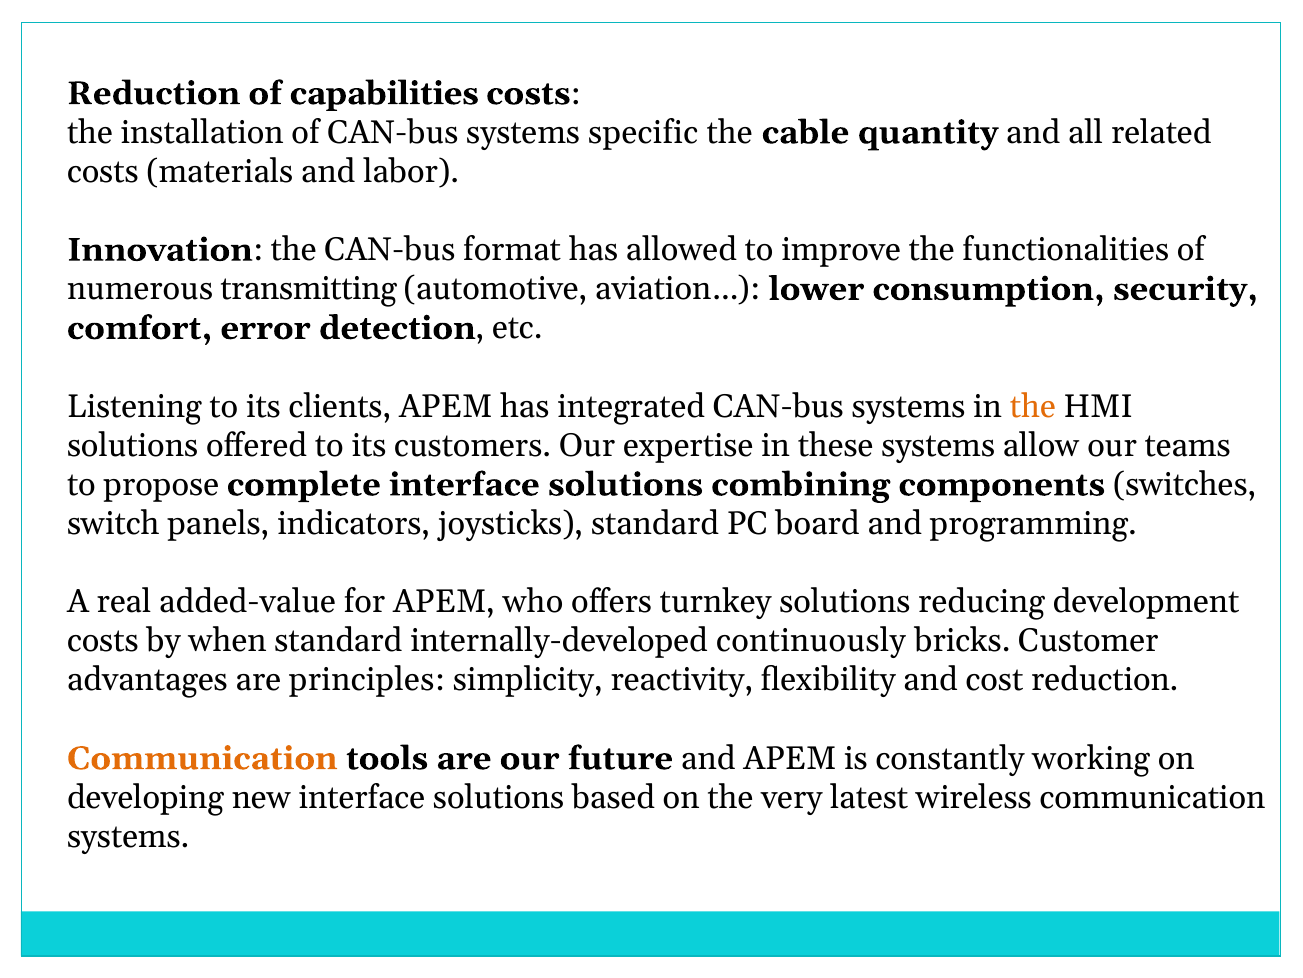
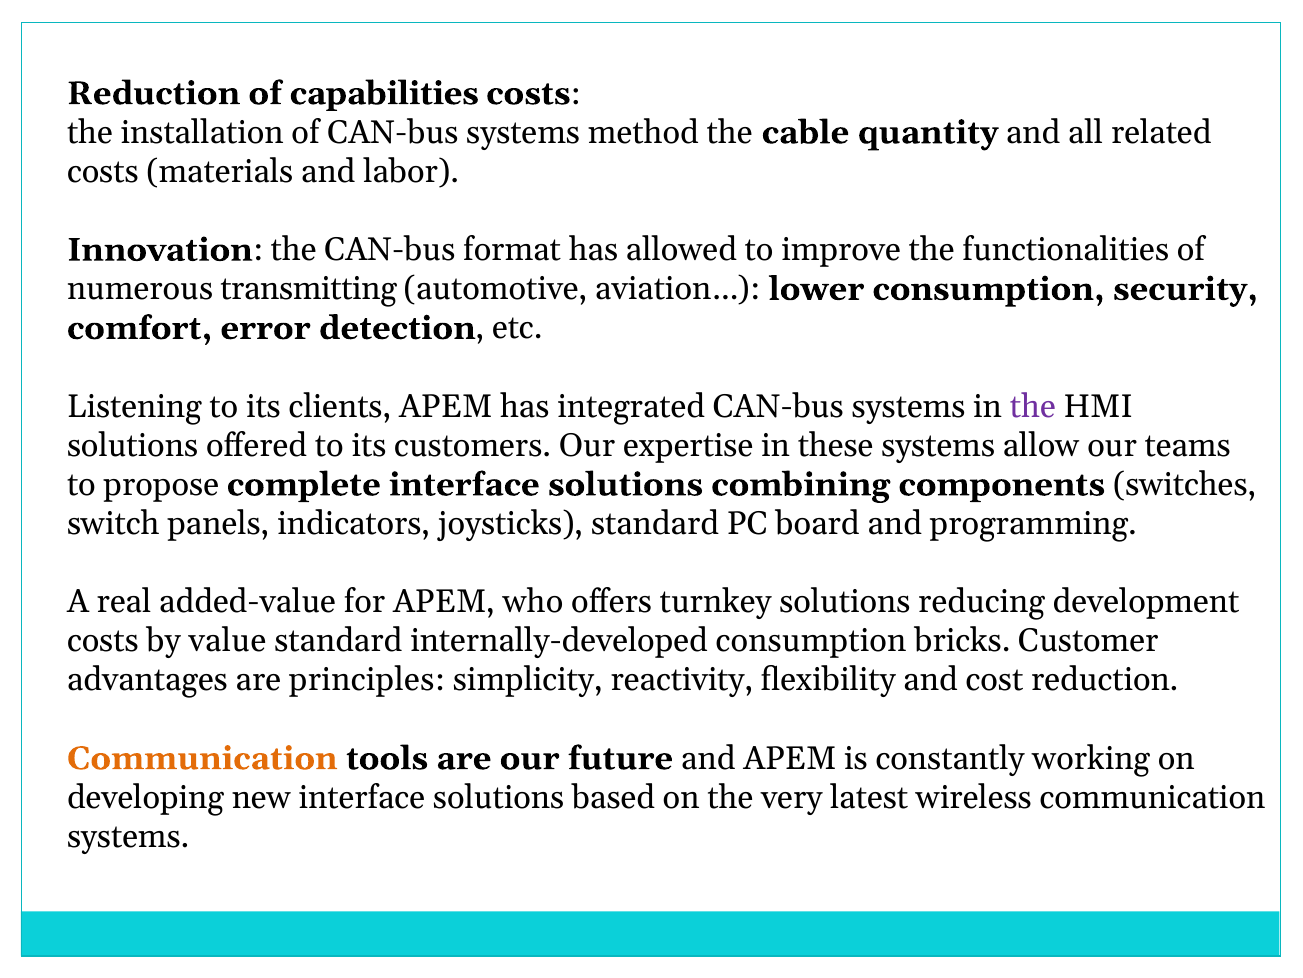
specific: specific -> method (643, 132)
the colour: orange -> purple (1033, 406)
when: when -> value (227, 641)
internally-developed continuously: continuously -> consumption (811, 641)
